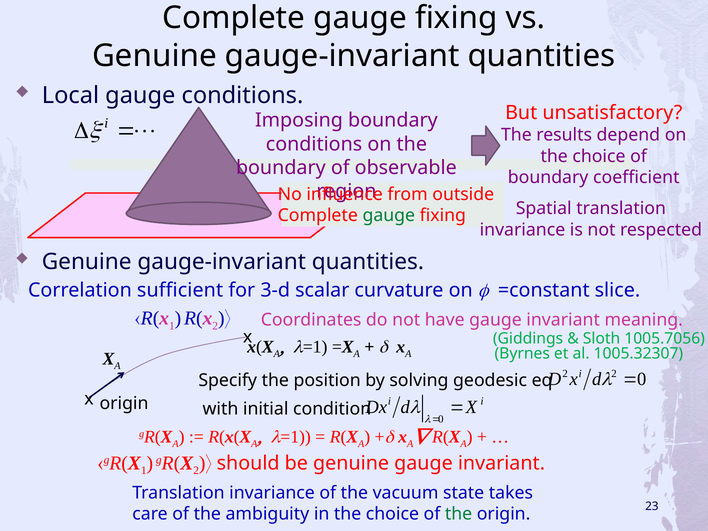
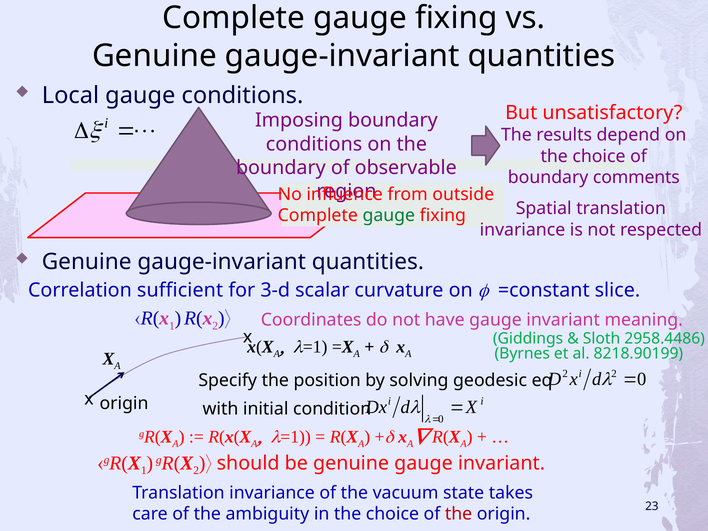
coefficient: coefficient -> comments (636, 178)
1005.7056: 1005.7056 -> 2958.4486 (665, 339)
1005.32307: 1005.32307 -> 8218.90199 (638, 354)
the colour: green -> red (459, 514)
